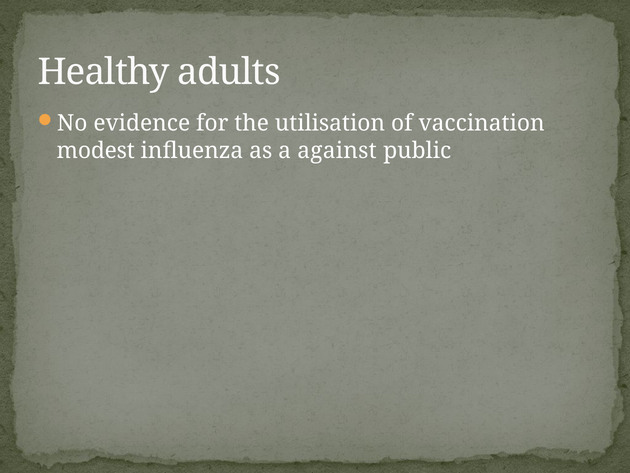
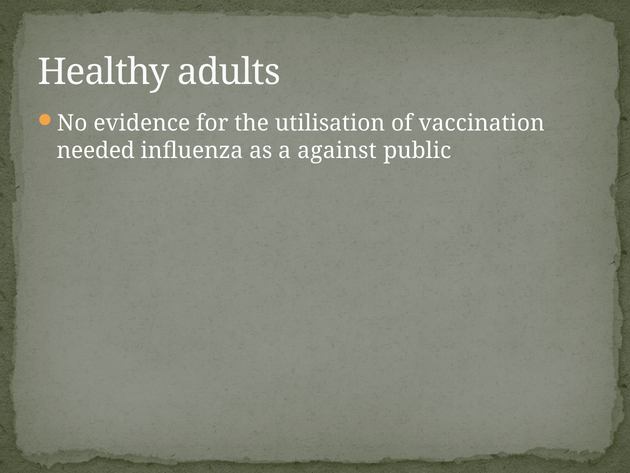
modest: modest -> needed (96, 151)
